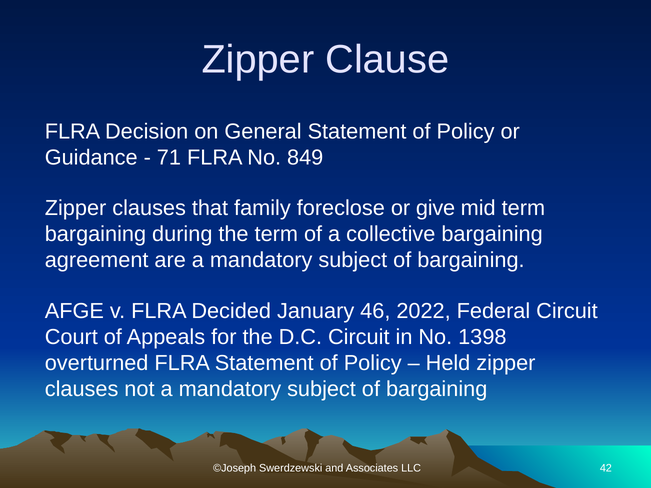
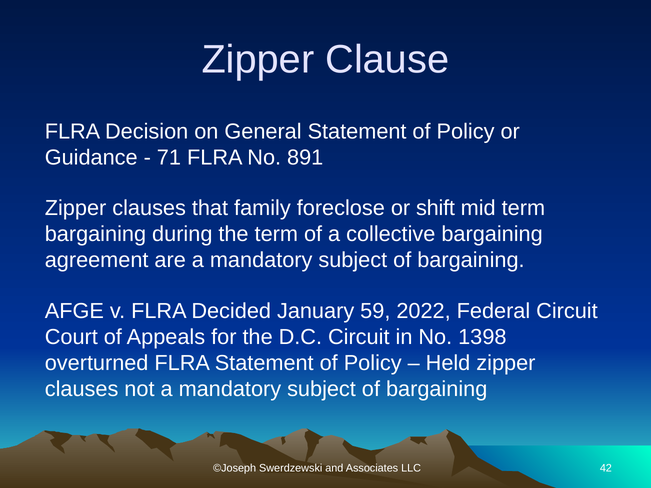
849: 849 -> 891 (305, 158)
give: give -> shift (436, 208)
46: 46 -> 59 (375, 311)
